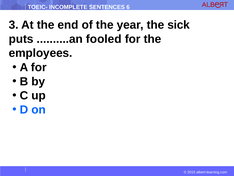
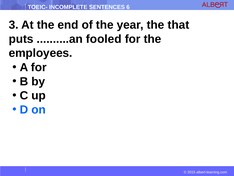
sick: sick -> that (178, 25)
